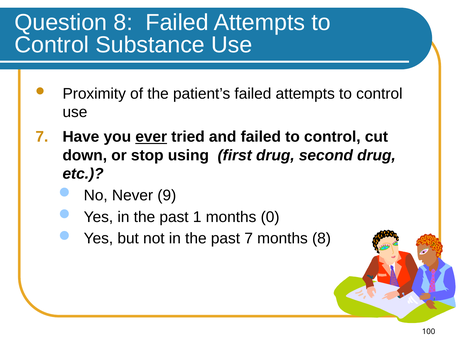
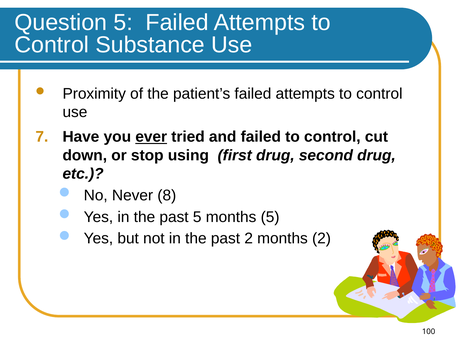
Question 8: 8 -> 5 (123, 23)
9: 9 -> 8 (167, 196)
past 1: 1 -> 5 (197, 217)
months 0: 0 -> 5 (270, 217)
past 7: 7 -> 2 (249, 239)
months 8: 8 -> 2 (322, 239)
